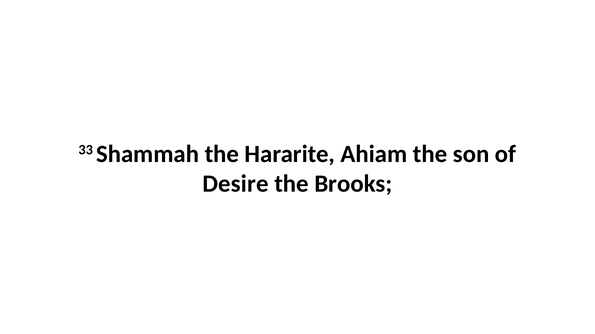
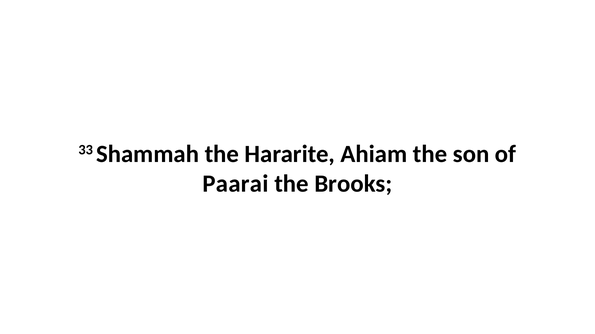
Desire: Desire -> Paarai (235, 184)
